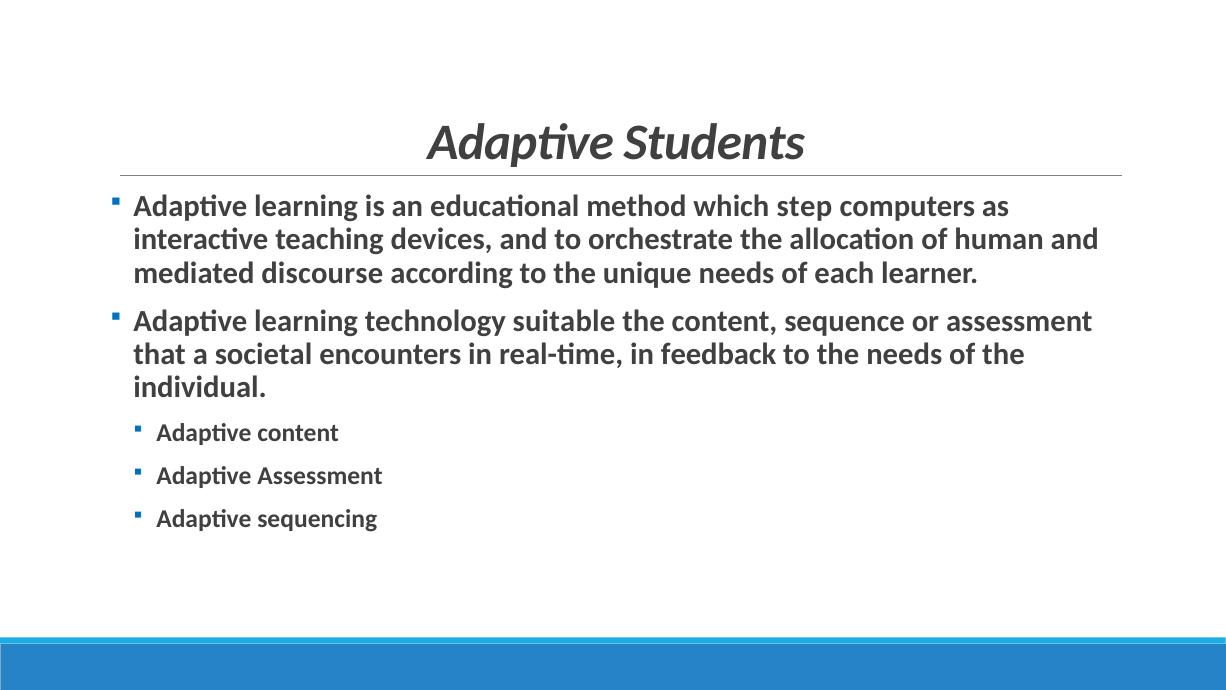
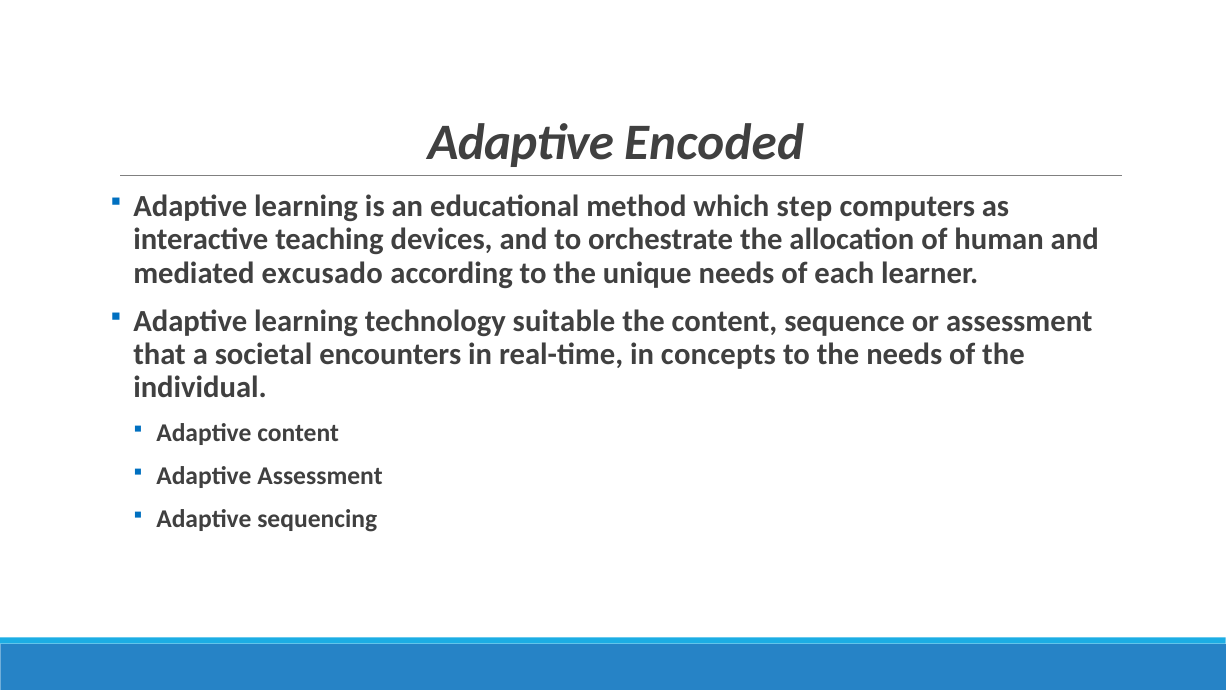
Students: Students -> Encoded (714, 143)
discourse: discourse -> excusado (322, 273)
feedback: feedback -> concepts (718, 354)
